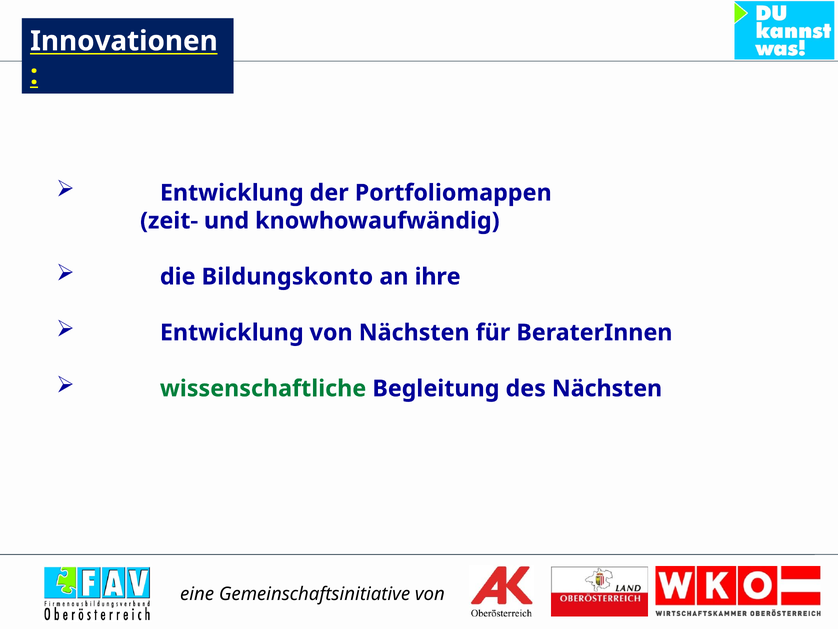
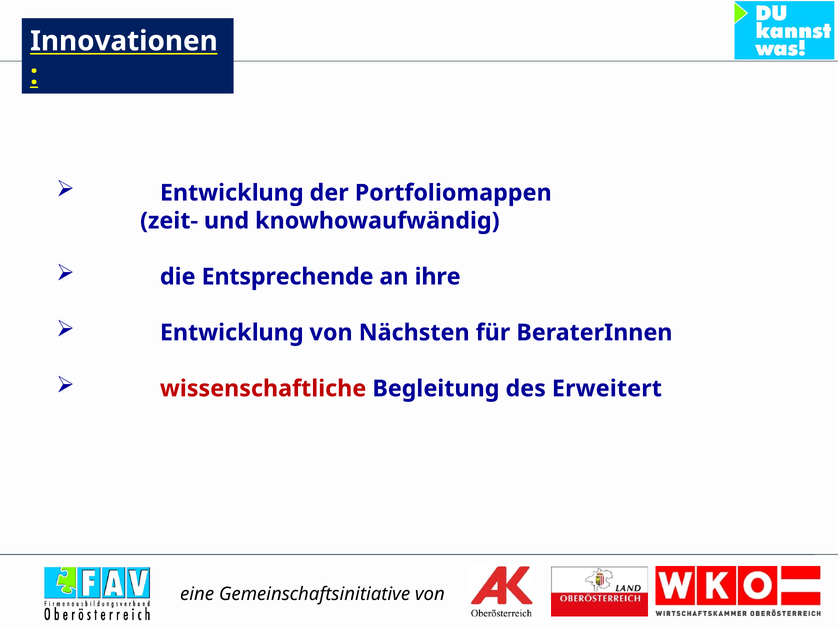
Bildungskonto: Bildungskonto -> Entsprechende (288, 277)
wissenschaftliche colour: green -> red (263, 388)
des Nächsten: Nächsten -> Erweitert (607, 388)
